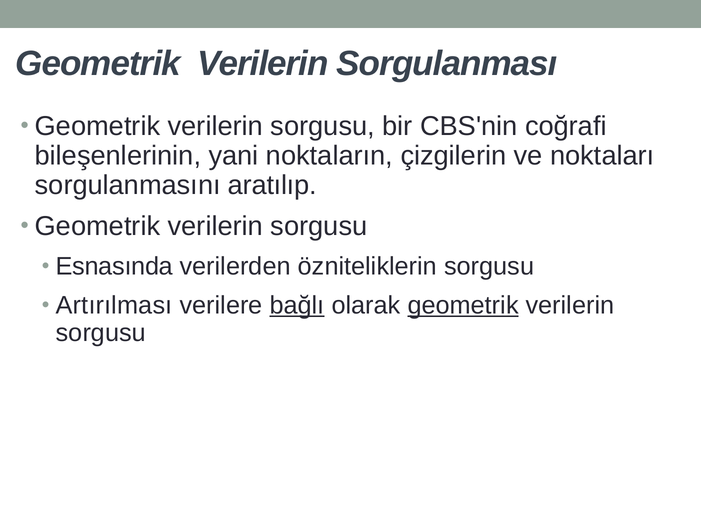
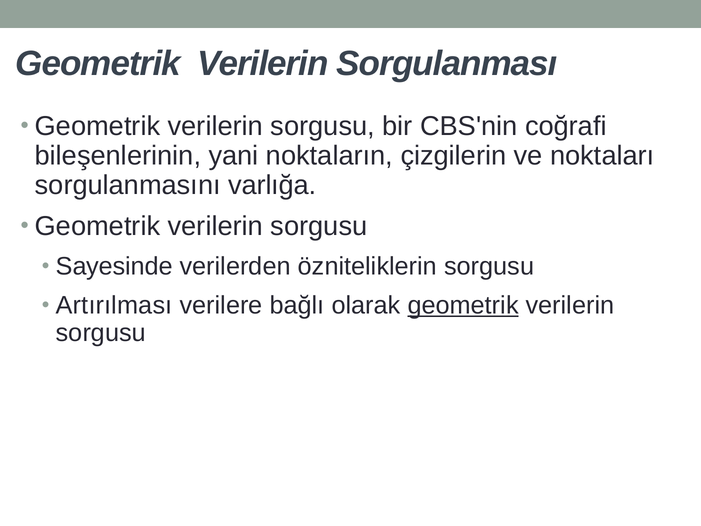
aratılıp: aratılıp -> varlığa (272, 185)
Esnasında: Esnasında -> Sayesinde (114, 266)
bağlı underline: present -> none (297, 305)
